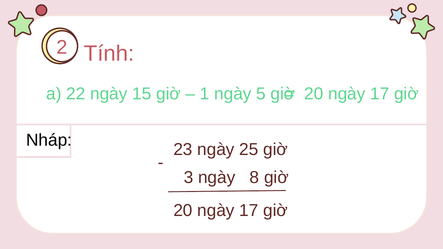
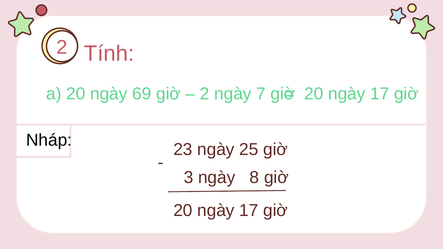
a 22: 22 -> 20 (76, 94)
15: 15 -> 69 (142, 94)
1: 1 -> 2 (205, 94)
5: 5 -> 7 (261, 94)
